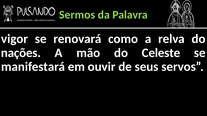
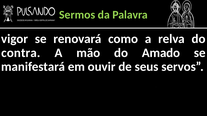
nações: nações -> contra (21, 53)
Celeste: Celeste -> Amado (161, 53)
